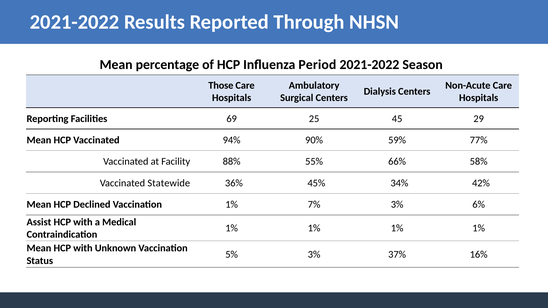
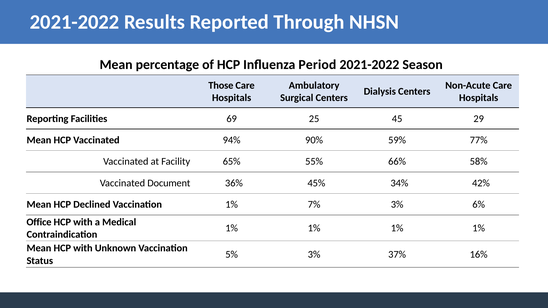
88%: 88% -> 65% (232, 162)
Statewide: Statewide -> Document (169, 183)
Assist: Assist -> Office (39, 222)
